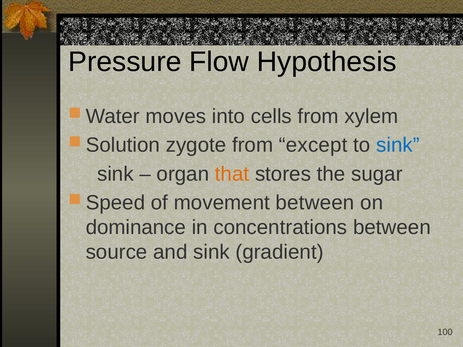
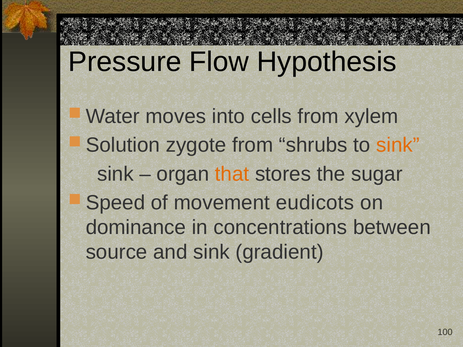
except: except -> shrubs (313, 145)
sink colour: blue -> orange (398, 145)
movement between: between -> eudicots (315, 203)
